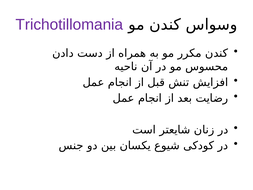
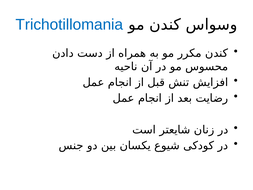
Trichotillomania colour: purple -> blue (69, 24)
